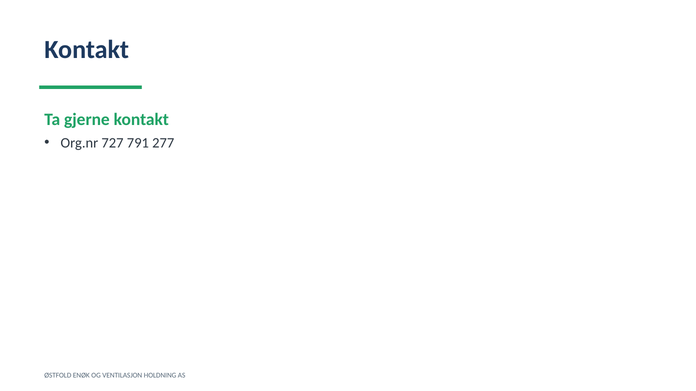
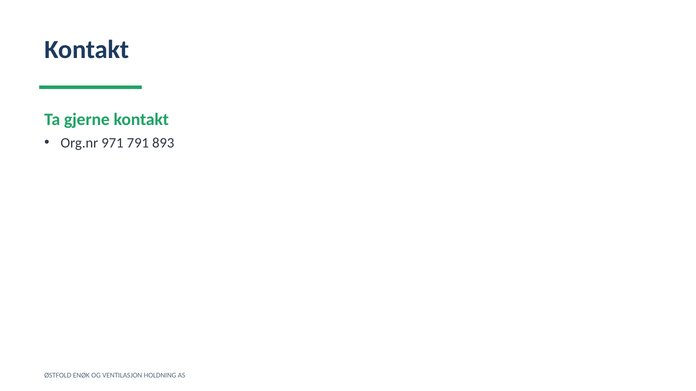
727: 727 -> 971 (113, 143)
277: 277 -> 893 (163, 143)
